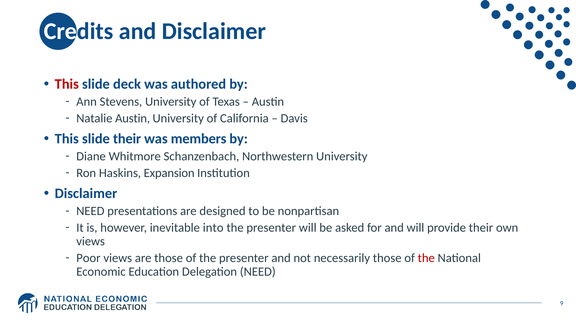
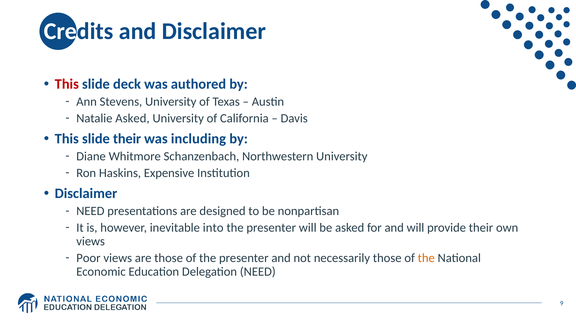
Natalie Austin: Austin -> Asked (132, 118)
members: members -> including (198, 139)
Expansion: Expansion -> Expensive (169, 173)
the colour: red -> orange (426, 258)
